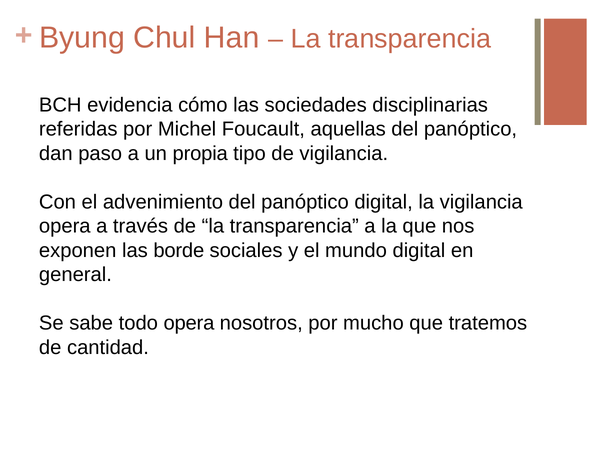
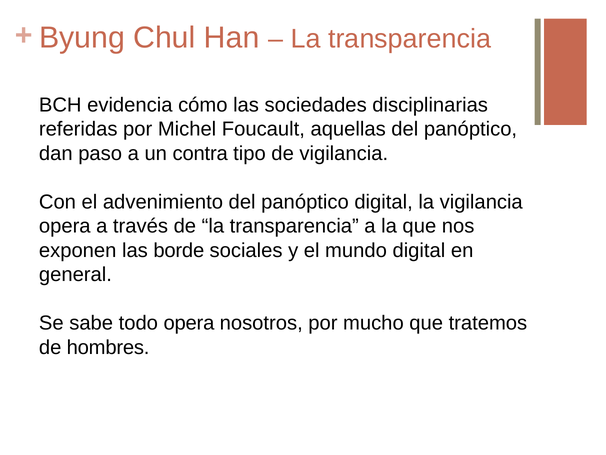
propia: propia -> contra (200, 153)
cantidad: cantidad -> hombres (108, 347)
